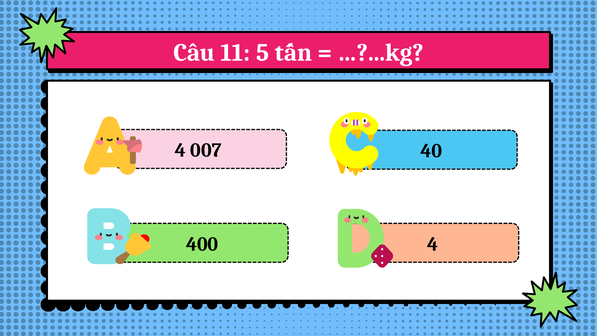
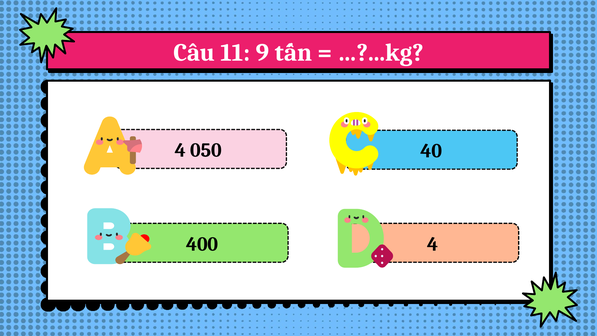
5: 5 -> 9 (263, 52)
007: 007 -> 050 (206, 150)
